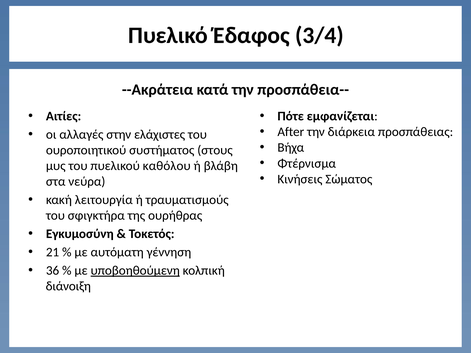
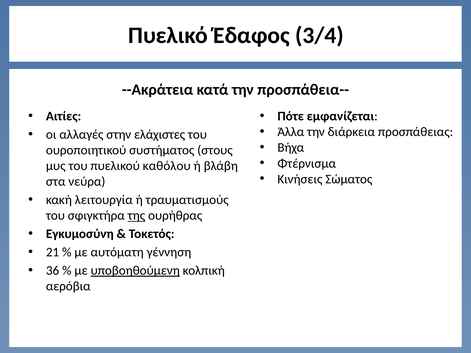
After: After -> Άλλα (291, 132)
της underline: none -> present (136, 216)
διάνοιξη: διάνοιξη -> αερόβια (68, 286)
